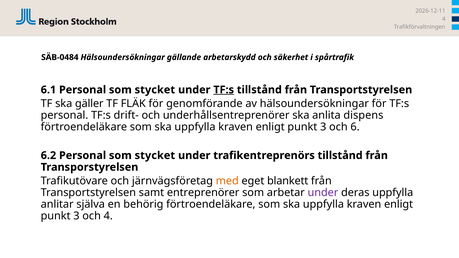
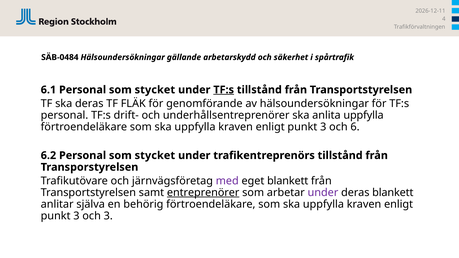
ska gäller: gäller -> deras (89, 104)
anlita dispens: dispens -> uppfylla (364, 115)
med colour: orange -> purple (227, 181)
entreprenörer underline: none -> present (203, 193)
deras uppfylla: uppfylla -> blankett (393, 193)
och 4: 4 -> 3 (108, 216)
